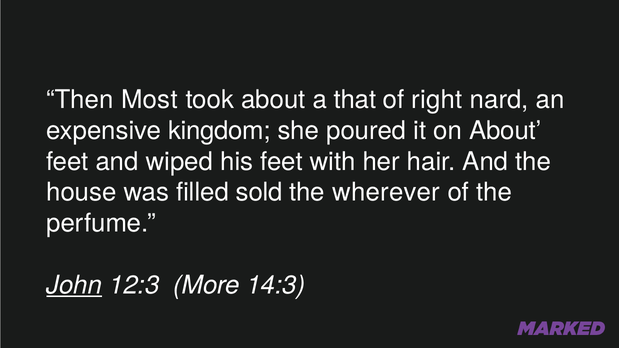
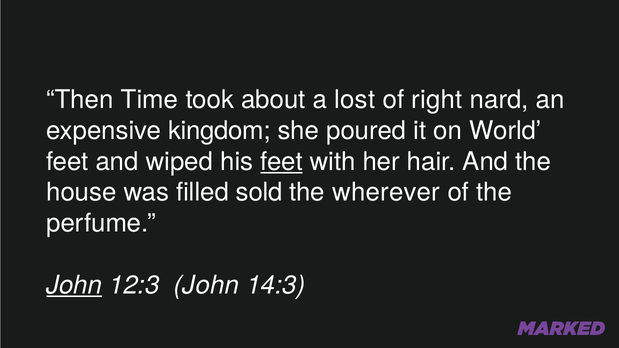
Most: Most -> Time (149, 100)
that: that -> lost (355, 100)
on About: About -> World (505, 131)
feet underline: none -> present (282, 162)
12:3 More: More -> John (206, 285)
